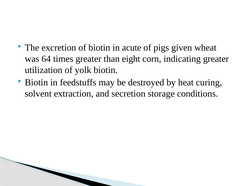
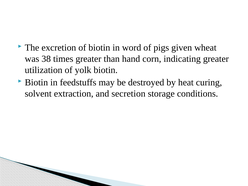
acute: acute -> word (132, 48)
64: 64 -> 38 (46, 59)
eight: eight -> hand (131, 59)
